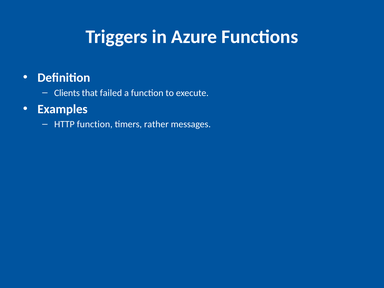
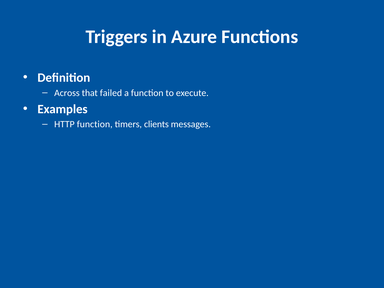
Clients: Clients -> Across (67, 93)
rather: rather -> clients (156, 124)
